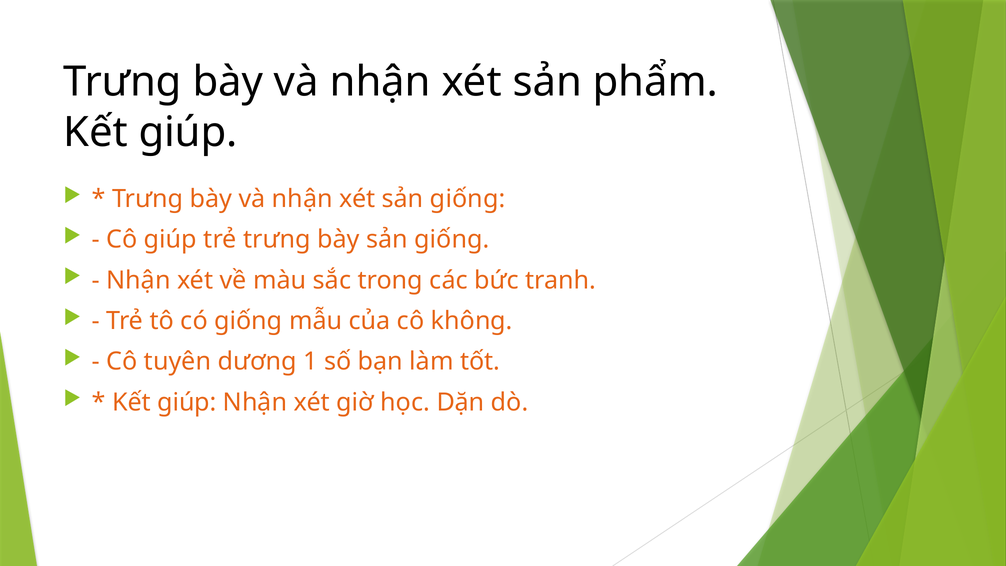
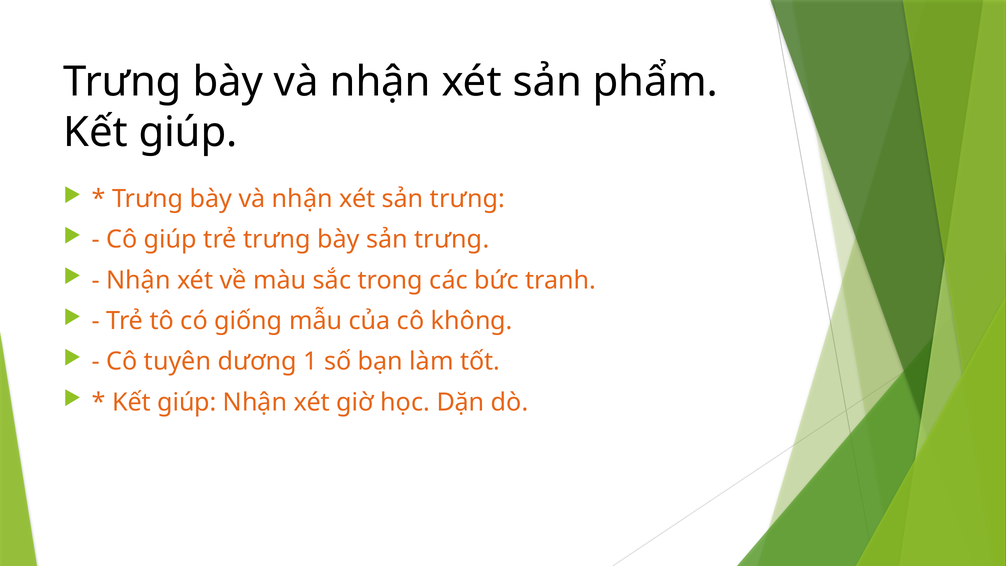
xét sản giống: giống -> trưng (468, 199)
bày sản giống: giống -> trưng (452, 240)
